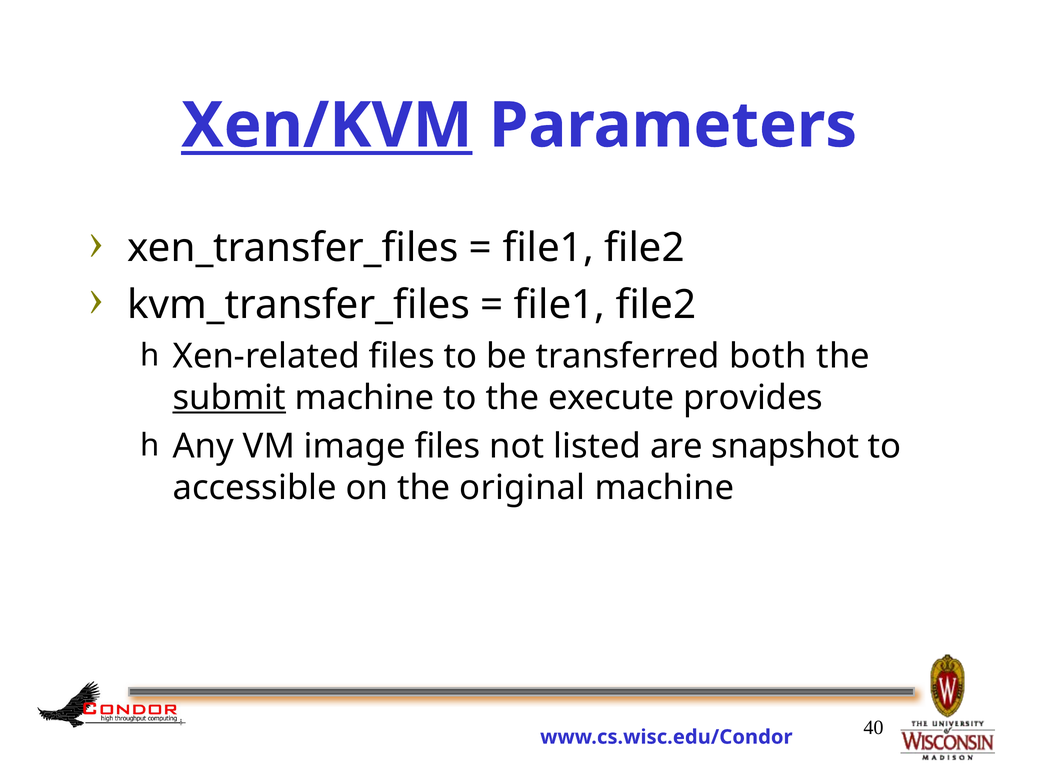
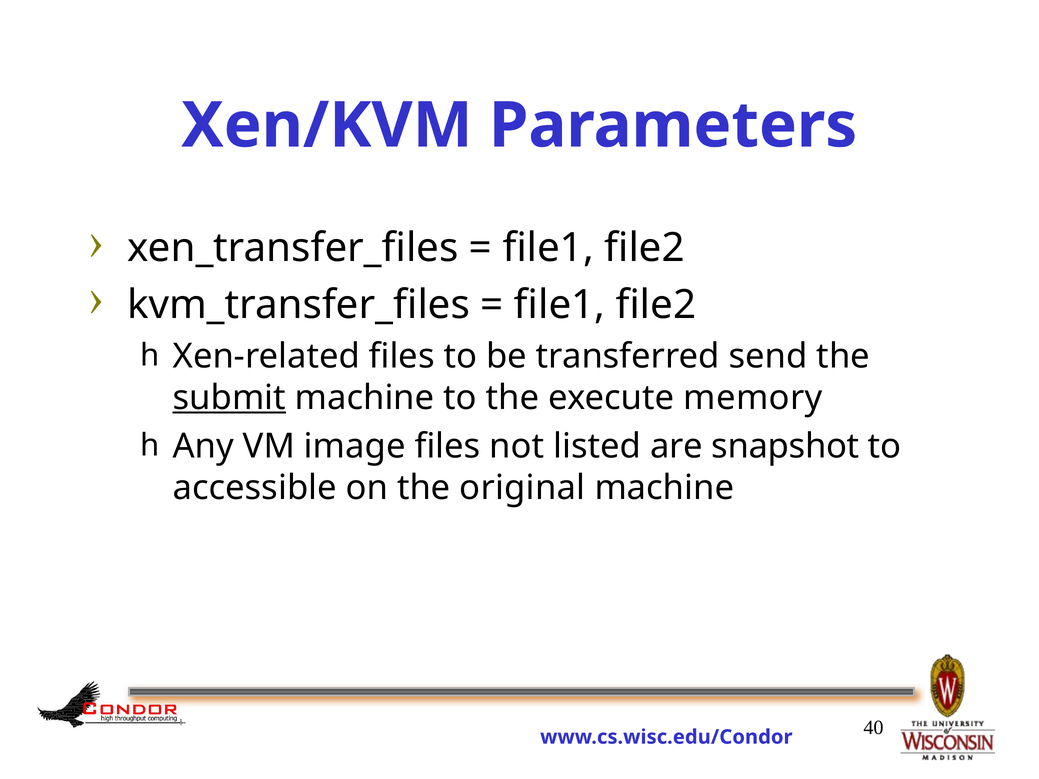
Xen/KVM underline: present -> none (327, 126)
both: both -> send (768, 356)
provides: provides -> memory (753, 398)
